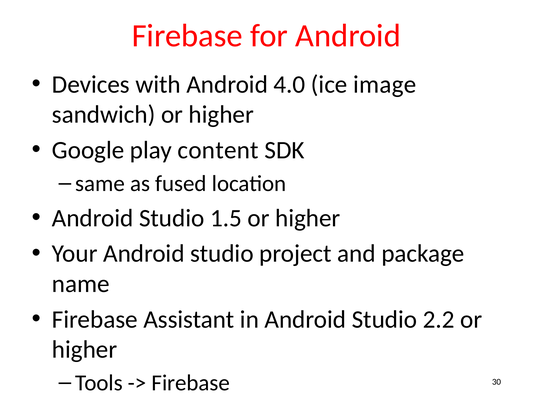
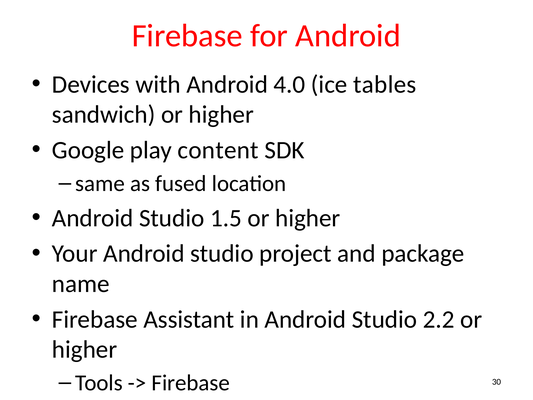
image: image -> tables (385, 84)
